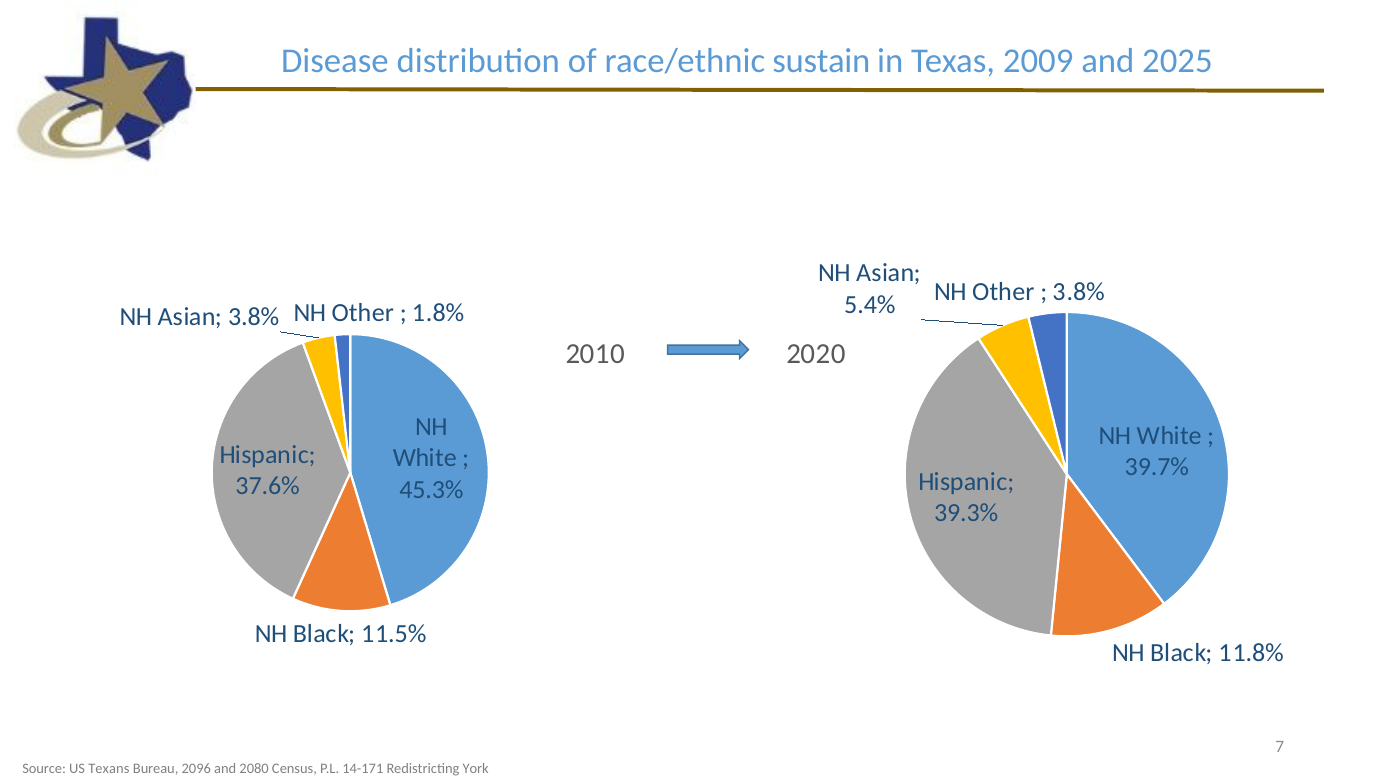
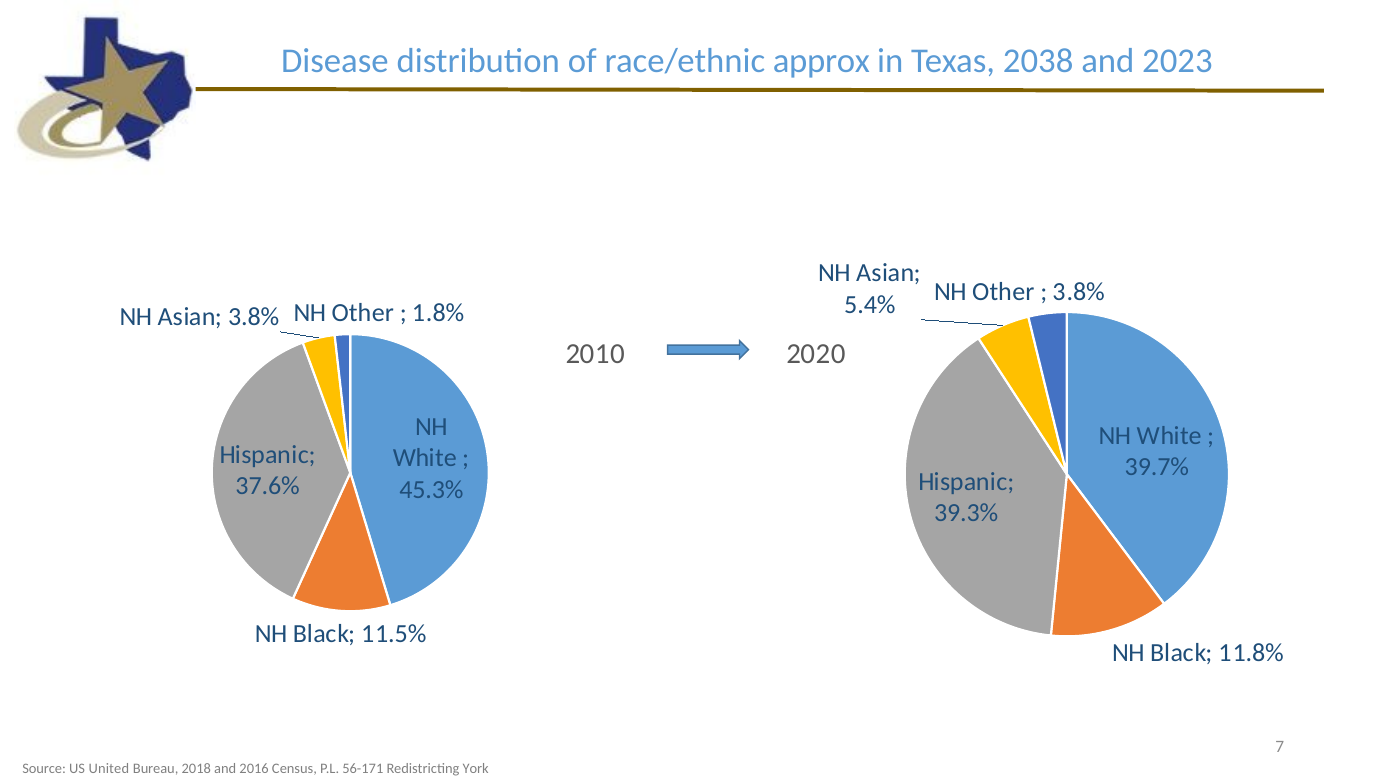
sustain: sustain -> approx (821, 61)
2009: 2009 -> 2038 (1038, 61)
2025: 2025 -> 2023 (1177, 61)
Texans: Texans -> United (109, 769)
2096: 2096 -> 2018 (196, 769)
2080: 2080 -> 2016 (254, 769)
14-171: 14-171 -> 56-171 (363, 769)
